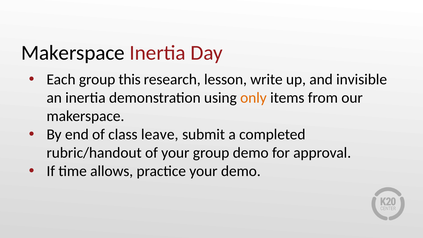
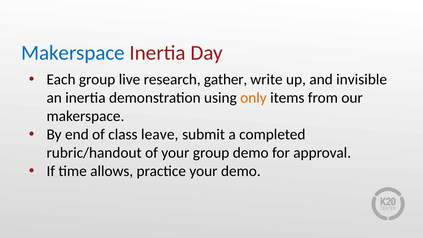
Makerspace colour: black -> blue (73, 53)
this: this -> live (130, 79)
lesson: lesson -> gather (226, 79)
